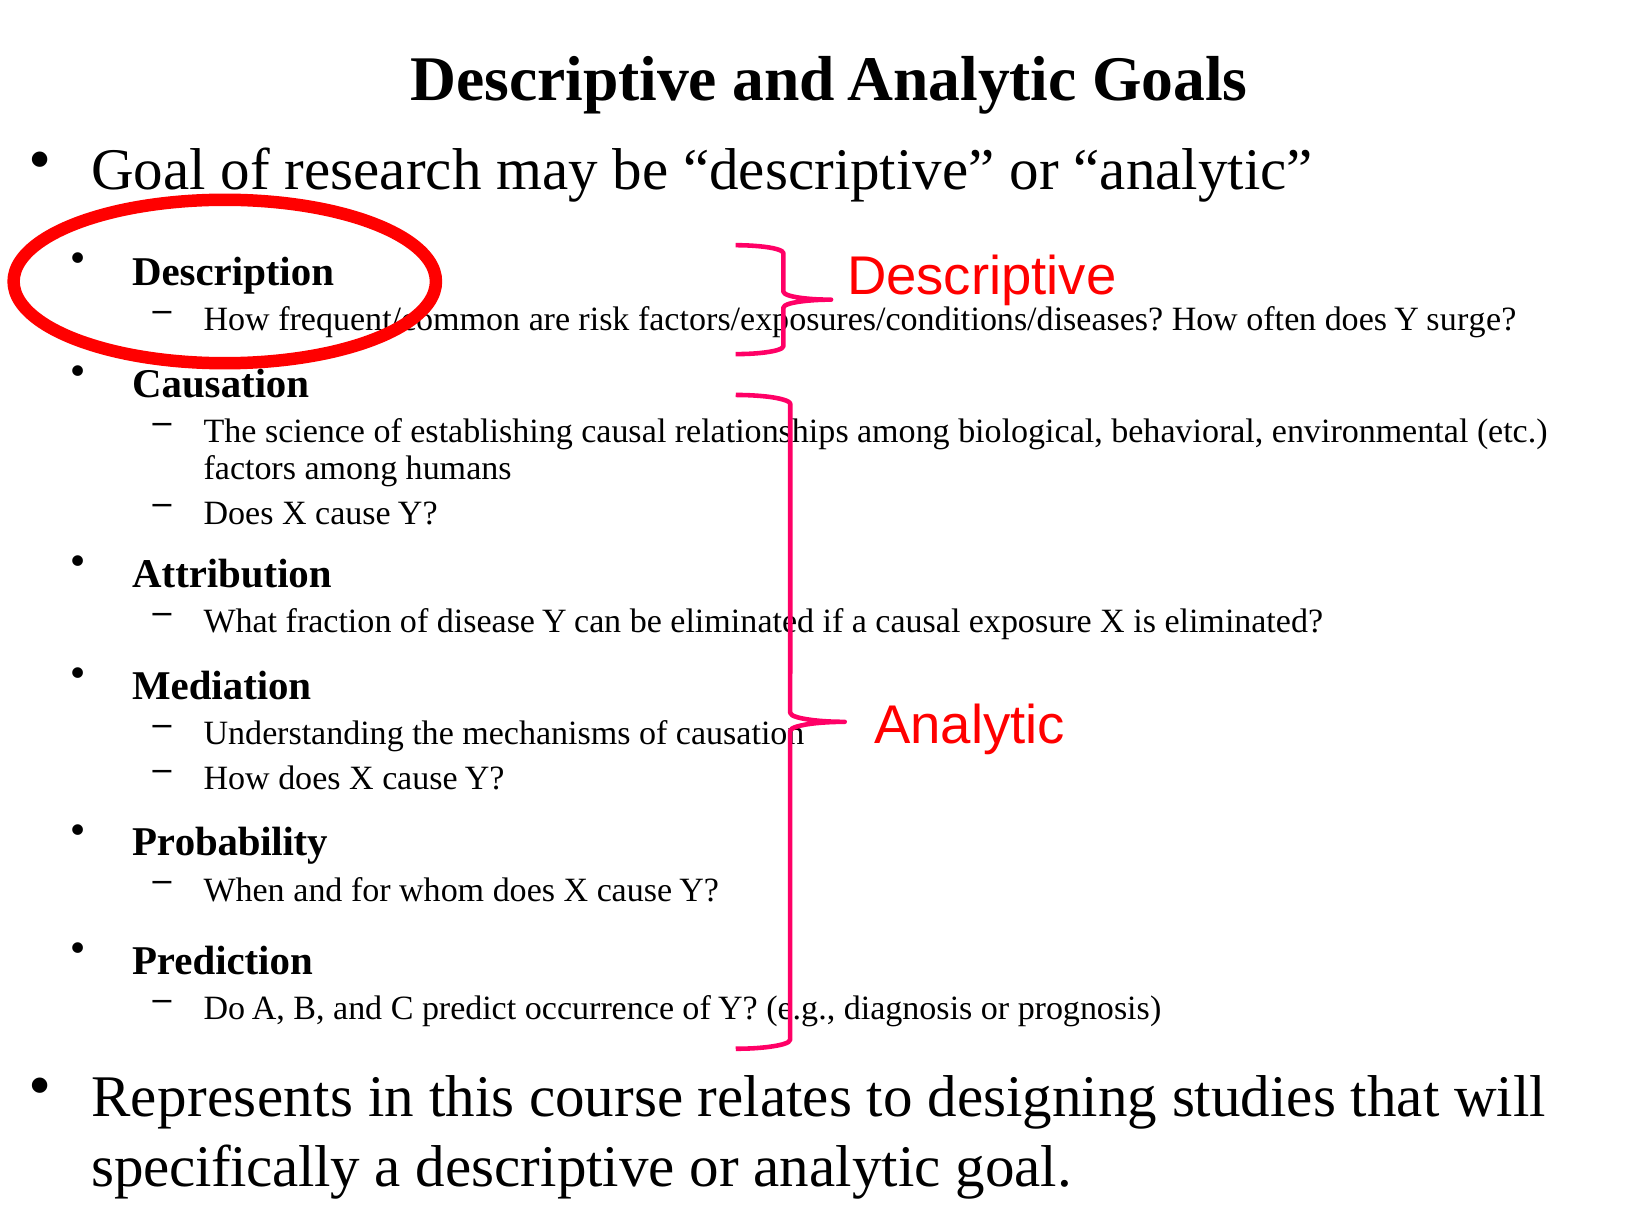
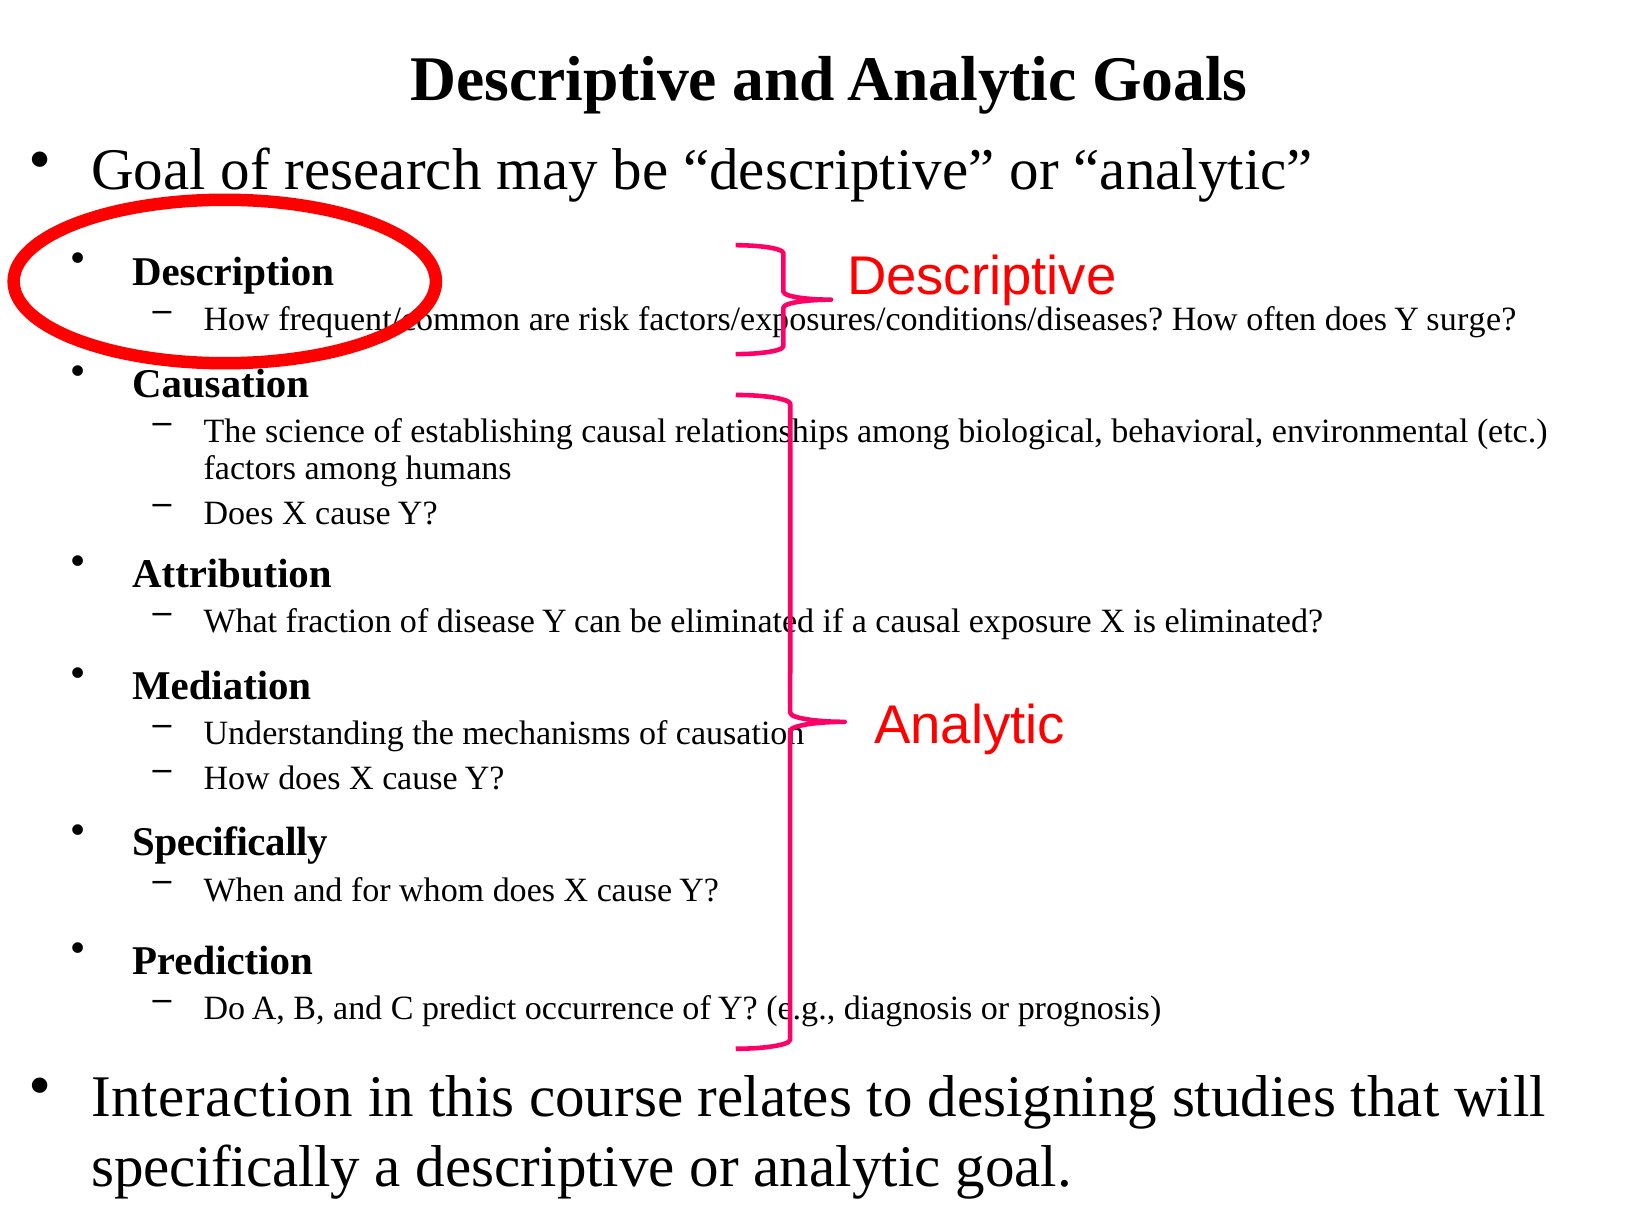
Probability: Probability -> Specifically (230, 843)
Represents: Represents -> Interaction (222, 1097)
